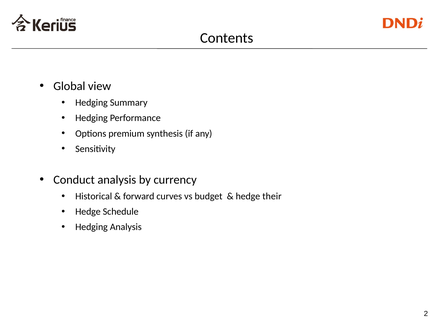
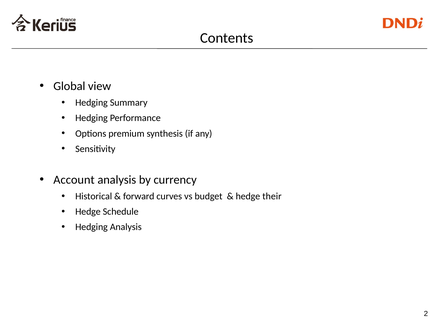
Conduct: Conduct -> Account (74, 180)
